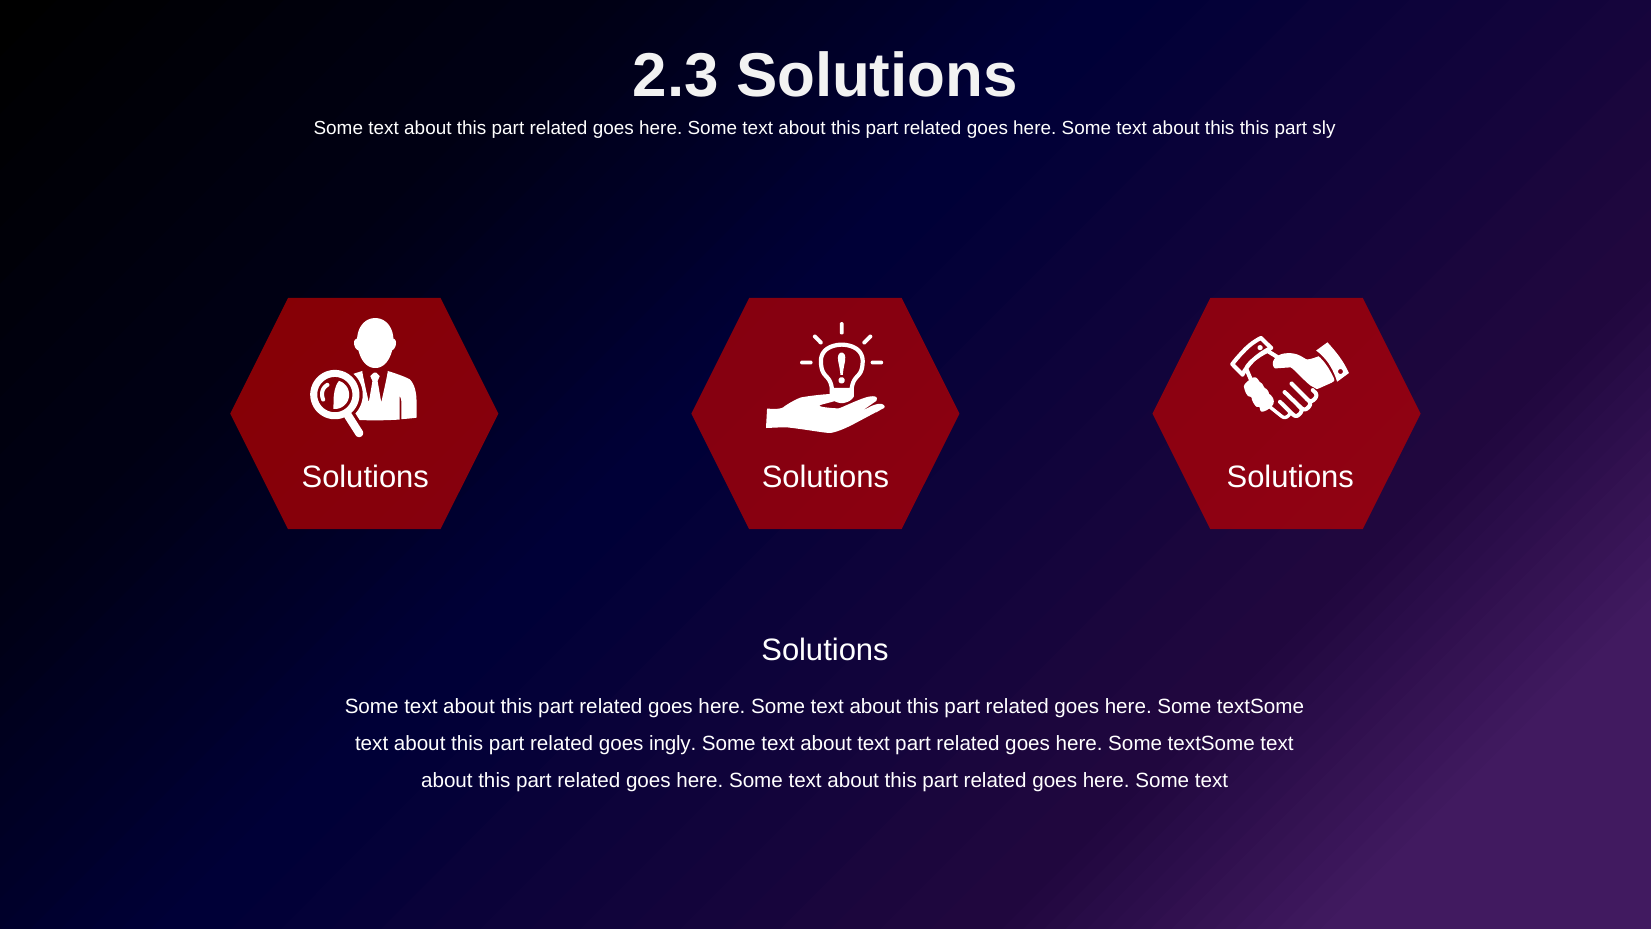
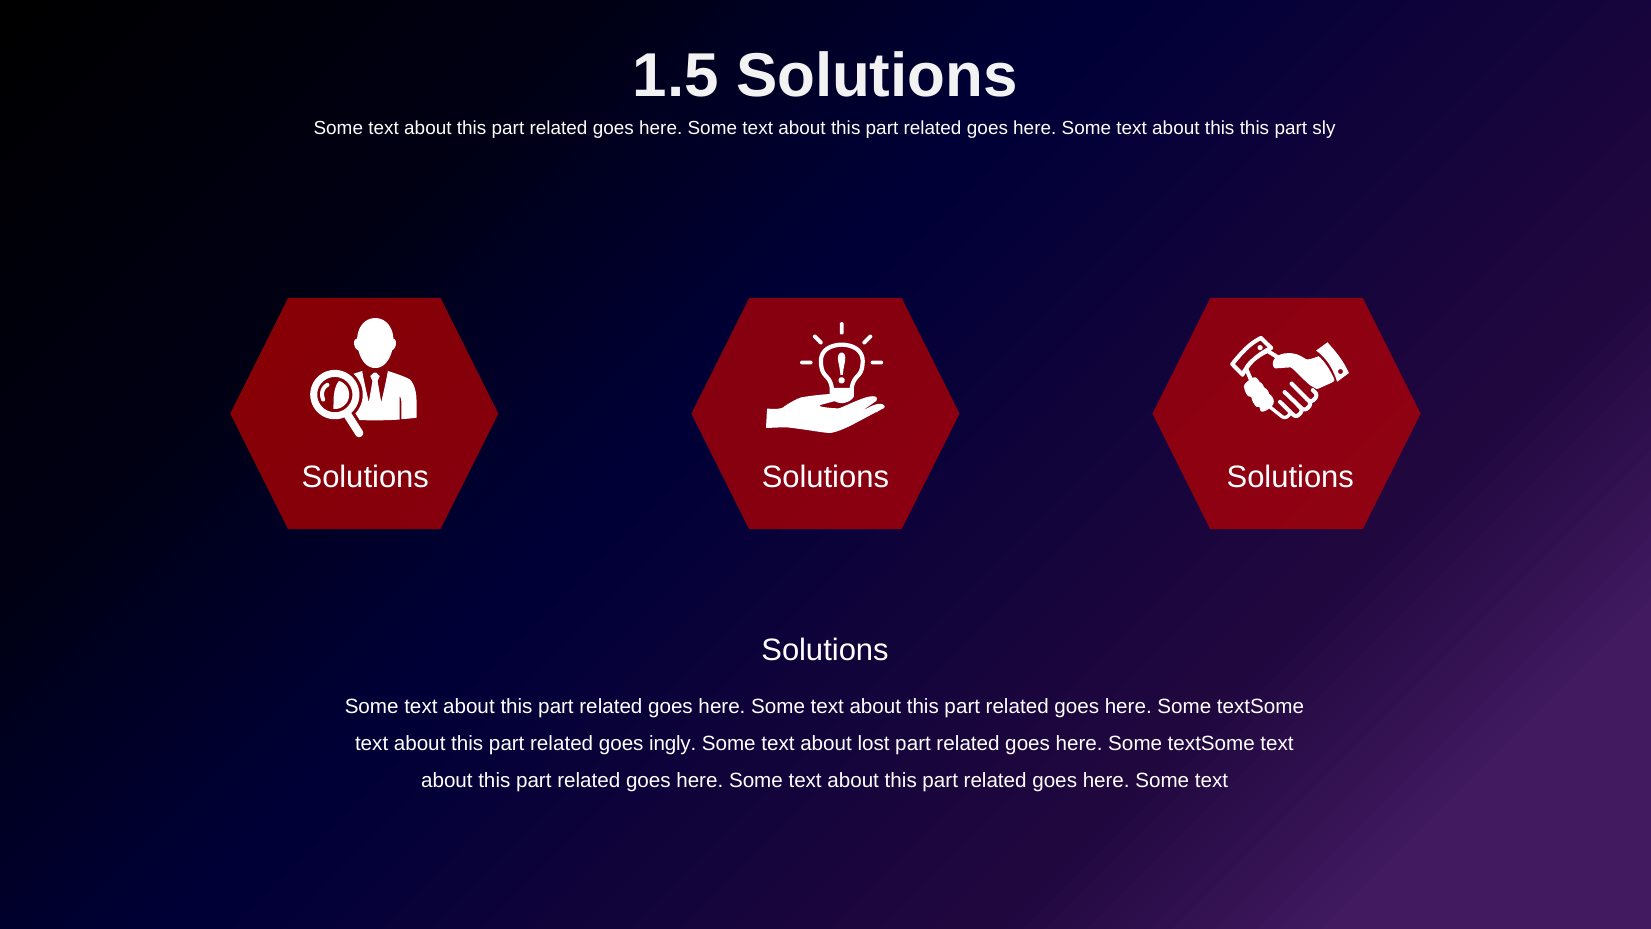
2.3: 2.3 -> 1.5 (676, 76)
about text: text -> lost (874, 744)
